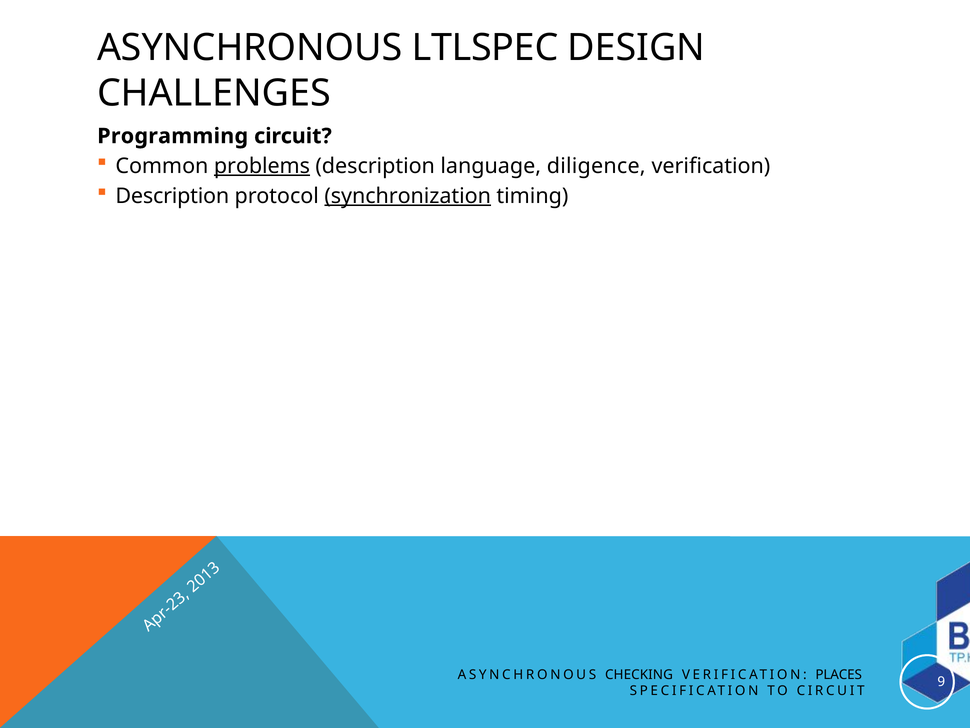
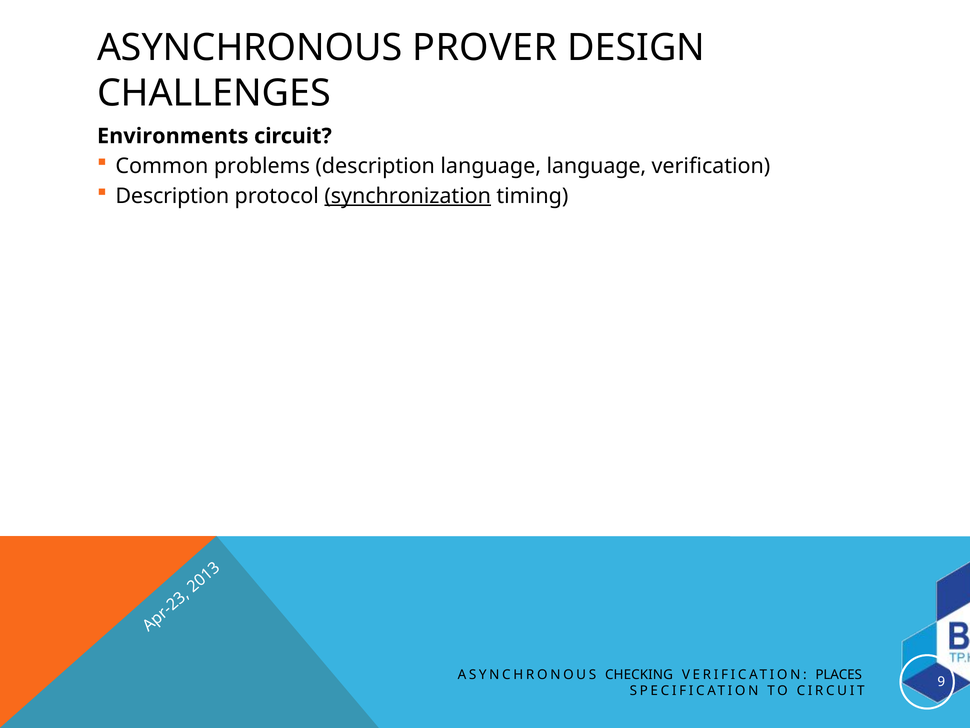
LTLSPEC: LTLSPEC -> PROVER (485, 48)
Programming: Programming -> Environments (173, 136)
problems underline: present -> none (262, 166)
language diligence: diligence -> language (596, 166)
